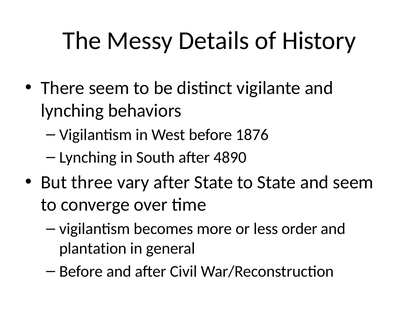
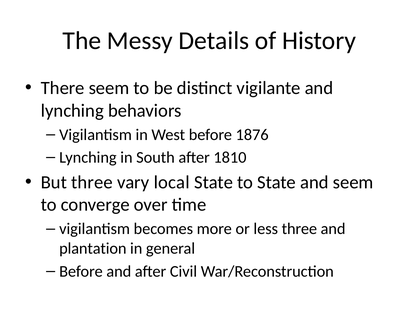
4890: 4890 -> 1810 (230, 157)
vary after: after -> local (172, 182)
less order: order -> three (299, 228)
